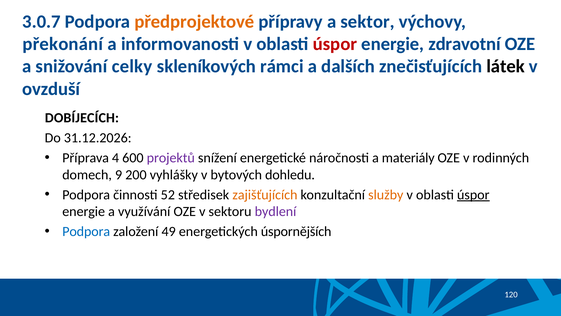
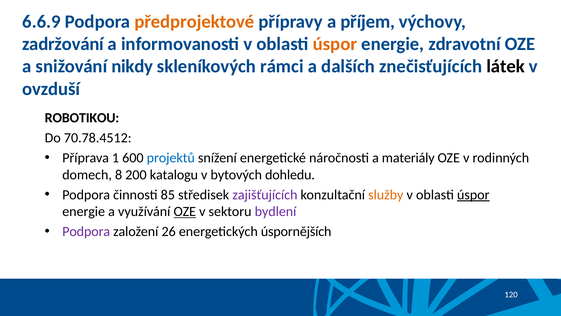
3.0.7: 3.0.7 -> 6.6.9 (41, 21)
sektor: sektor -> příjem (368, 21)
překonání: překonání -> zadržování (63, 44)
úspor colour: red -> orange (335, 44)
celky: celky -> nikdy (132, 66)
DOBÍJECÍCH: DOBÍJECÍCH -> ROBOTIKOU (82, 118)
31.12.2026: 31.12.2026 -> 70.78.4512 (98, 138)
4: 4 -> 1 (116, 158)
projektů colour: purple -> blue (171, 158)
9: 9 -> 8 (119, 175)
vyhlášky: vyhlášky -> katalogu (174, 175)
52: 52 -> 85 (168, 194)
zajišťujících colour: orange -> purple (265, 194)
OZE underline: none -> present (185, 211)
Podpora colour: blue -> purple (86, 231)
49: 49 -> 26 (169, 231)
